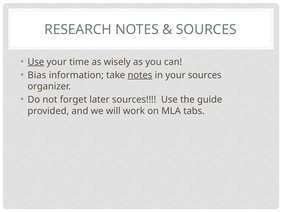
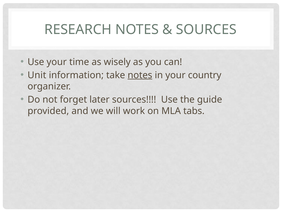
Use underline: present -> none (36, 62)
Bias: Bias -> Unit (37, 75)
your sources: sources -> country (205, 75)
